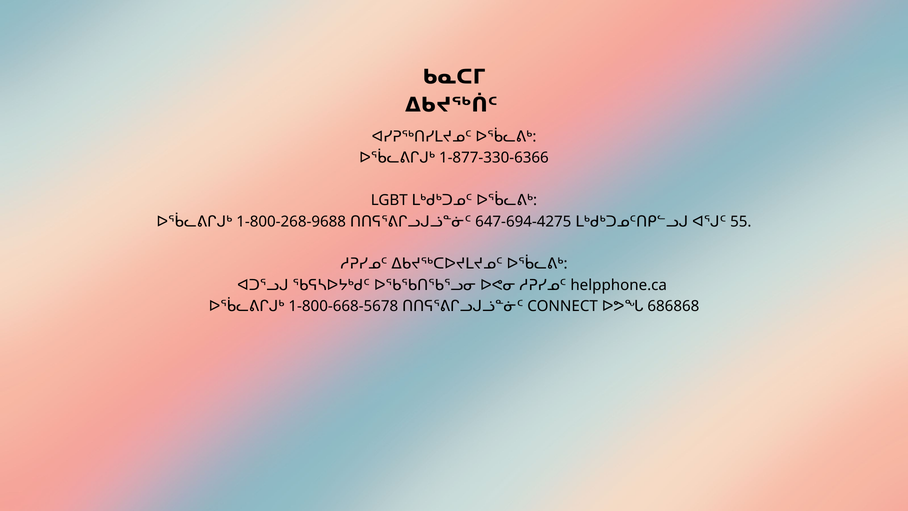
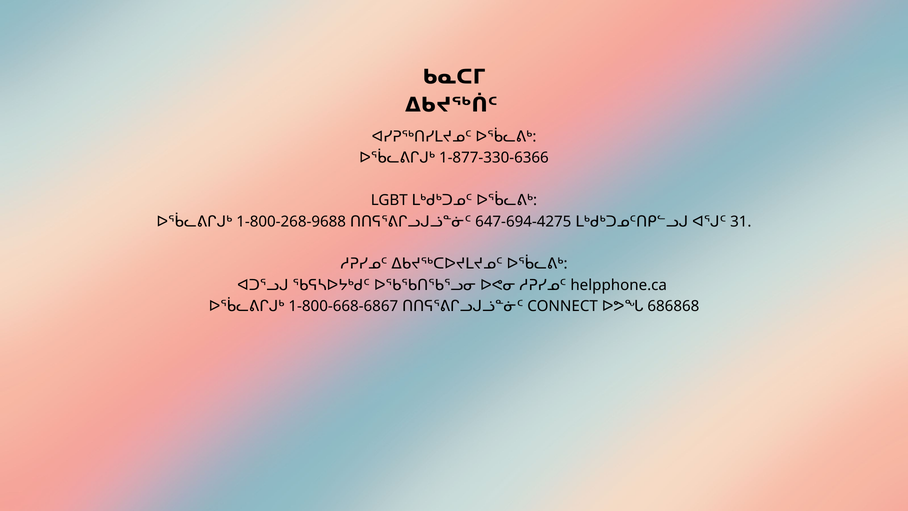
55: 55 -> 31 (741, 221)
1-800-668-5678: 1-800-668-5678 -> 1-800-668-6867 (343, 306)
